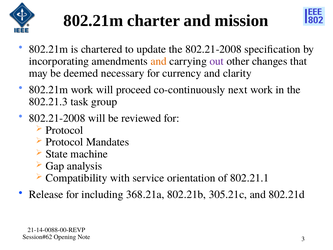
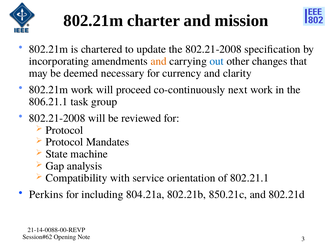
out colour: purple -> blue (217, 61)
802.21.3: 802.21.3 -> 806.21.1 (48, 102)
Release: Release -> Perkins (46, 194)
368.21a: 368.21a -> 804.21a (145, 194)
305.21c: 305.21c -> 850.21c (228, 194)
